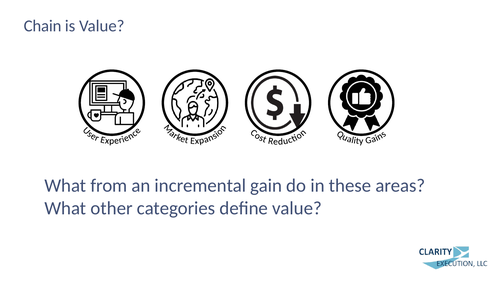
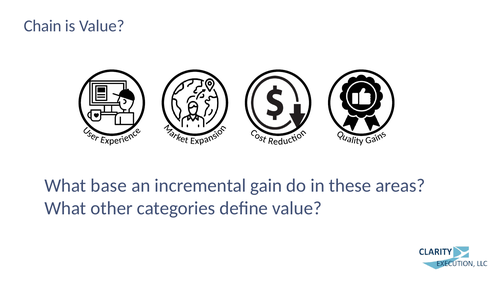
from: from -> base (109, 186)
